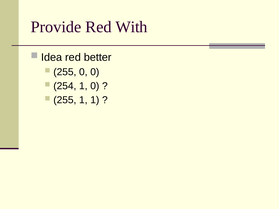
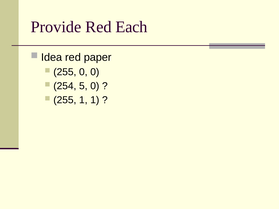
With: With -> Each (131, 27)
better: better -> paper (98, 57)
254 1: 1 -> 5 (83, 86)
